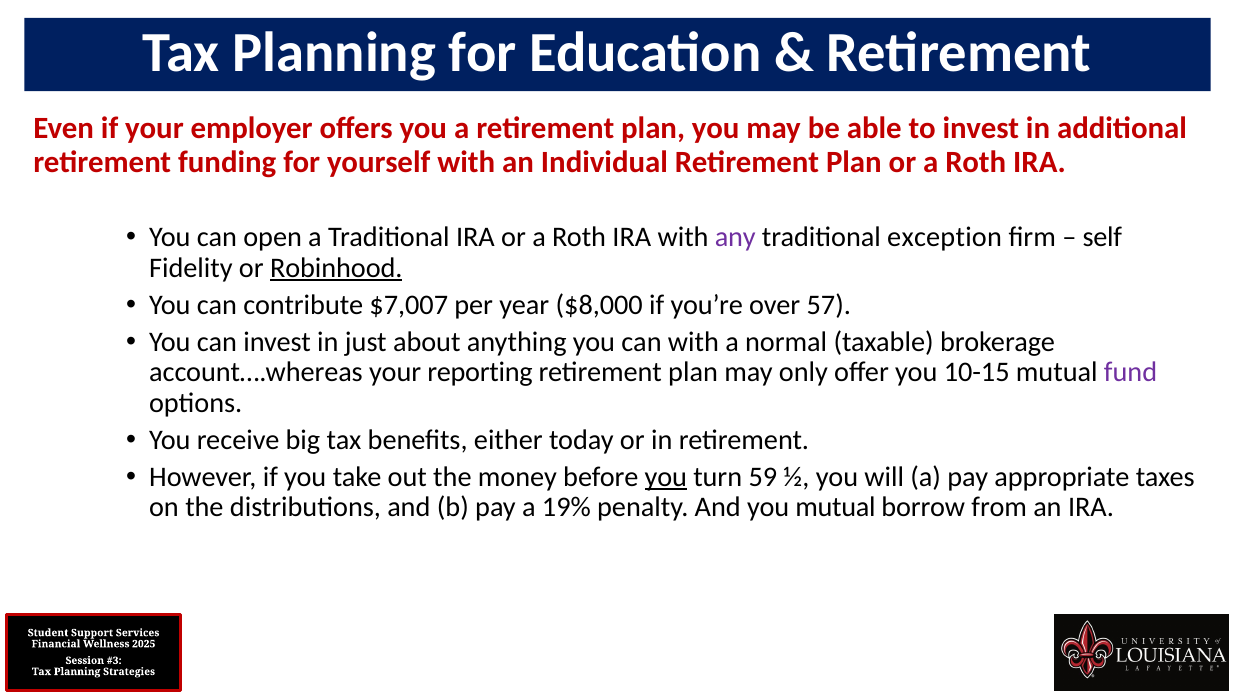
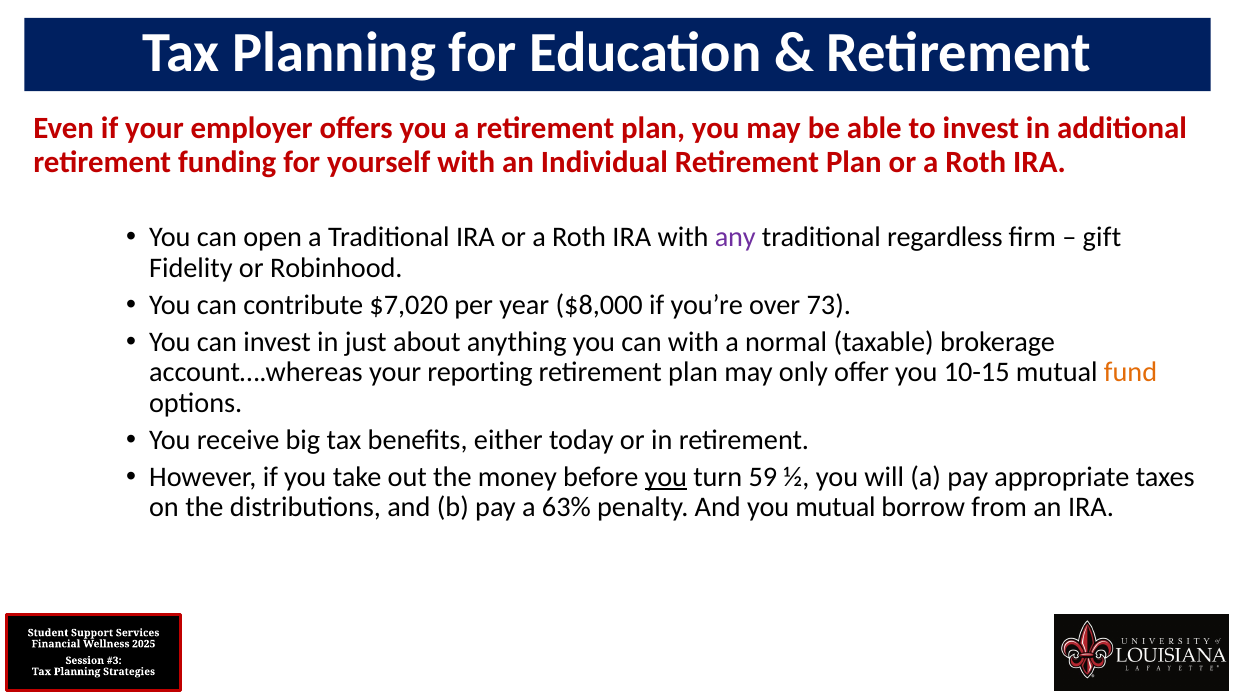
exception: exception -> regardless (945, 237)
self: self -> gift (1102, 237)
Robinhood underline: present -> none (336, 268)
$7,007: $7,007 -> $7,020 (409, 305)
57: 57 -> 73 (829, 305)
fund colour: purple -> orange (1131, 372)
19%: 19% -> 63% (566, 507)
